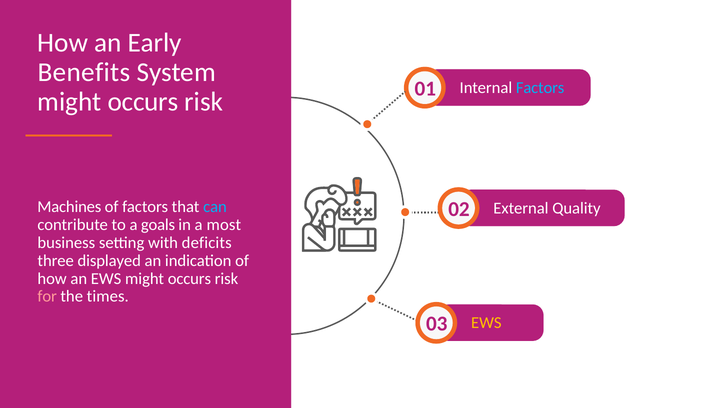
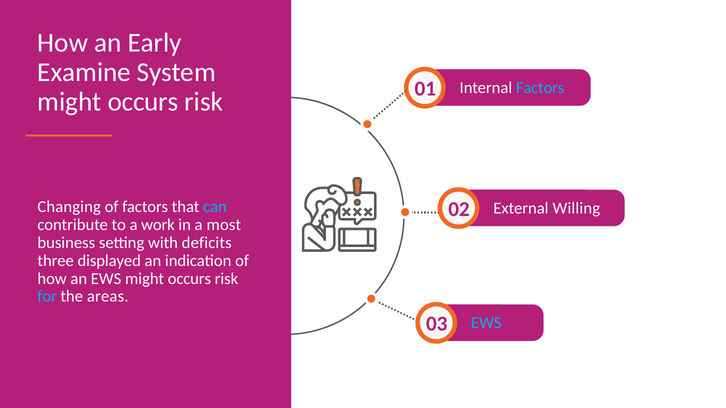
Benefits: Benefits -> Examine (84, 72)
Machines: Machines -> Changing (69, 207)
Quality: Quality -> Willing (576, 208)
goals: goals -> work (158, 225)
for colour: pink -> light blue (47, 297)
times: times -> areas (108, 297)
EWS colour: yellow -> light blue (486, 323)
